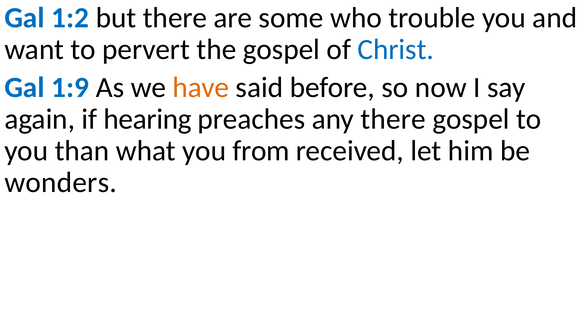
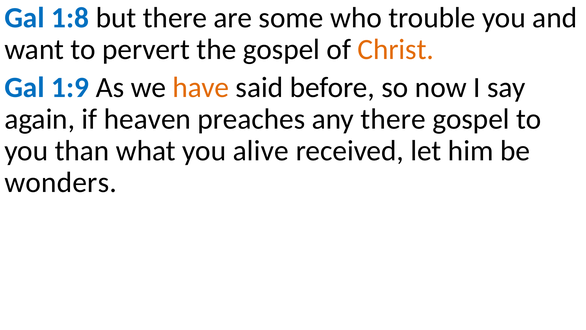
1:2: 1:2 -> 1:8 (70, 18)
Christ colour: blue -> orange (396, 49)
hearing: hearing -> heaven (147, 119)
from: from -> alive (261, 151)
